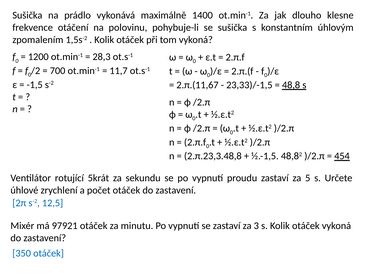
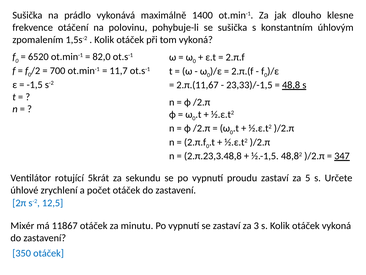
1200: 1200 -> 6520 (38, 57)
28,3: 28,3 -> 82,0 (102, 57)
454: 454 -> 347 (342, 156)
97921: 97921 -> 11867 (65, 225)
